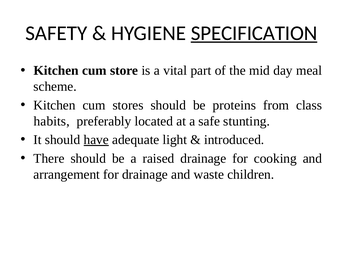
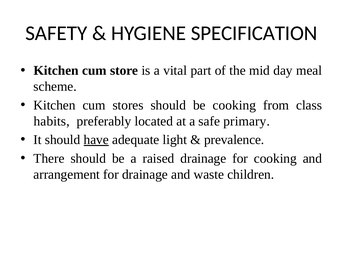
SPECIFICATION underline: present -> none (254, 33)
be proteins: proteins -> cooking (234, 105)
stunting: stunting -> primary (247, 121)
introduced: introduced -> prevalence (234, 140)
